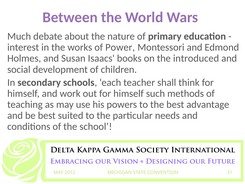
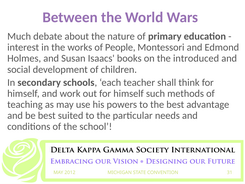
Power: Power -> People (120, 47)
